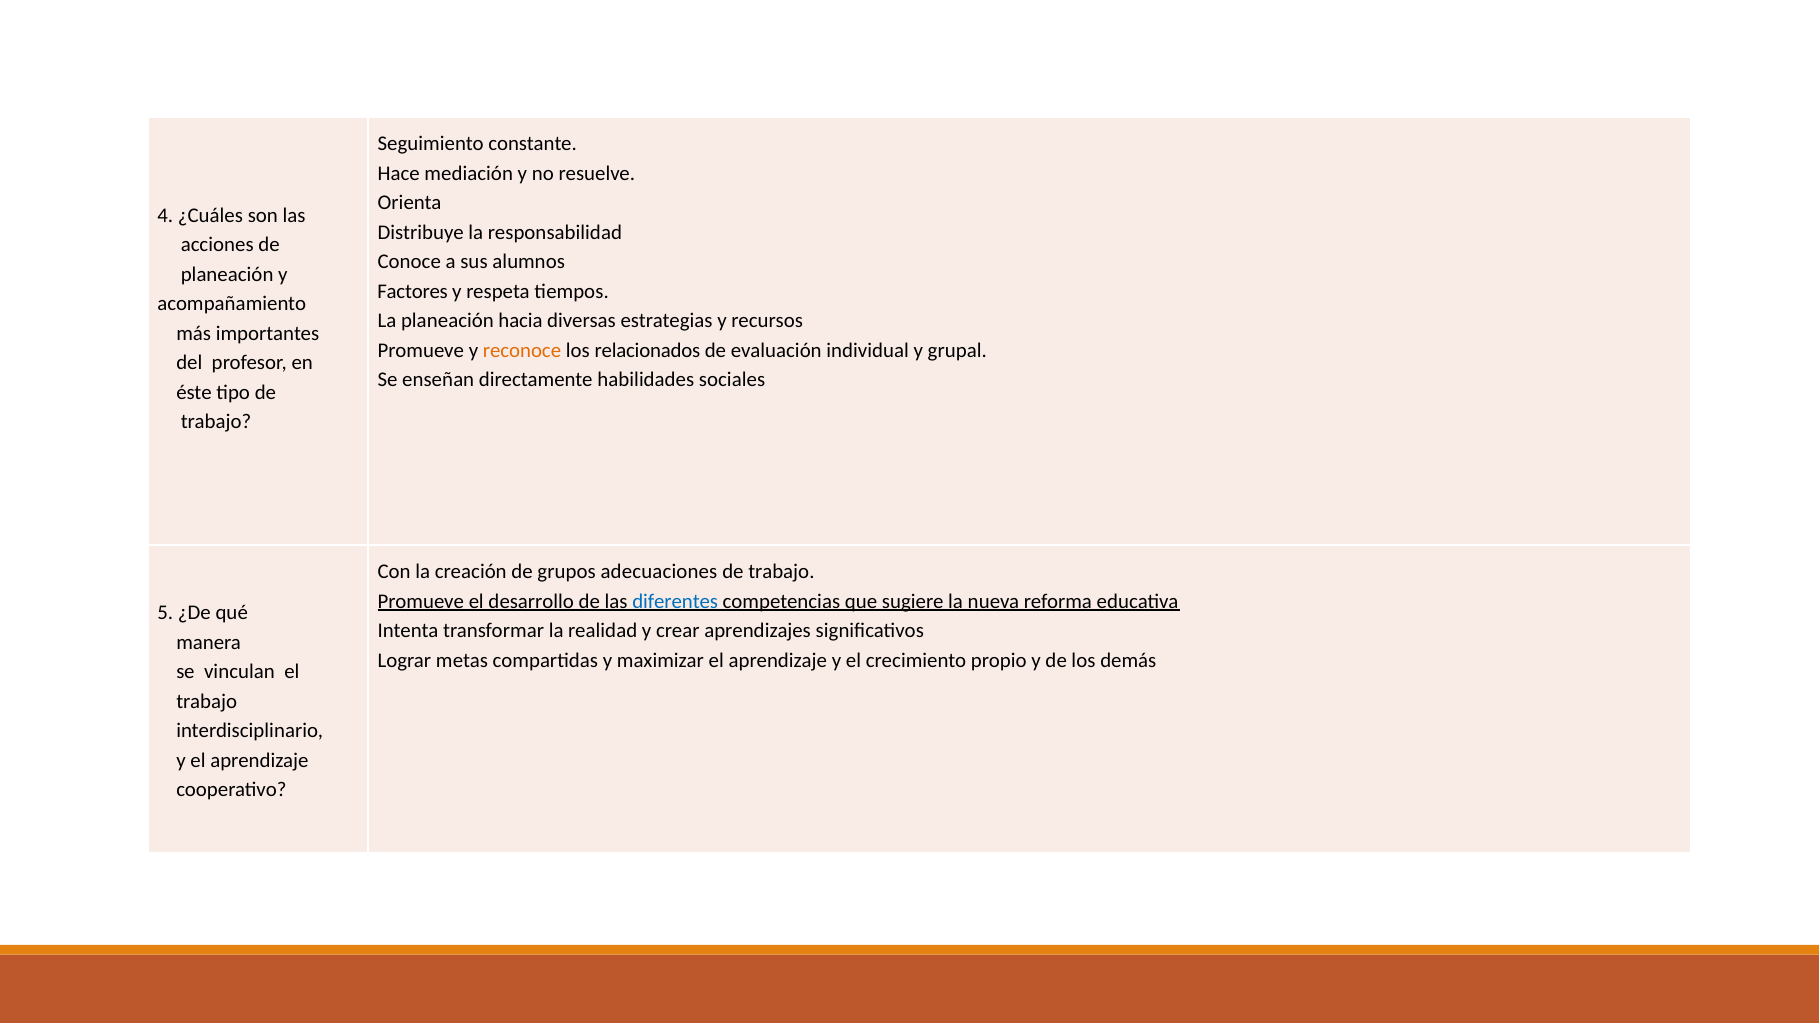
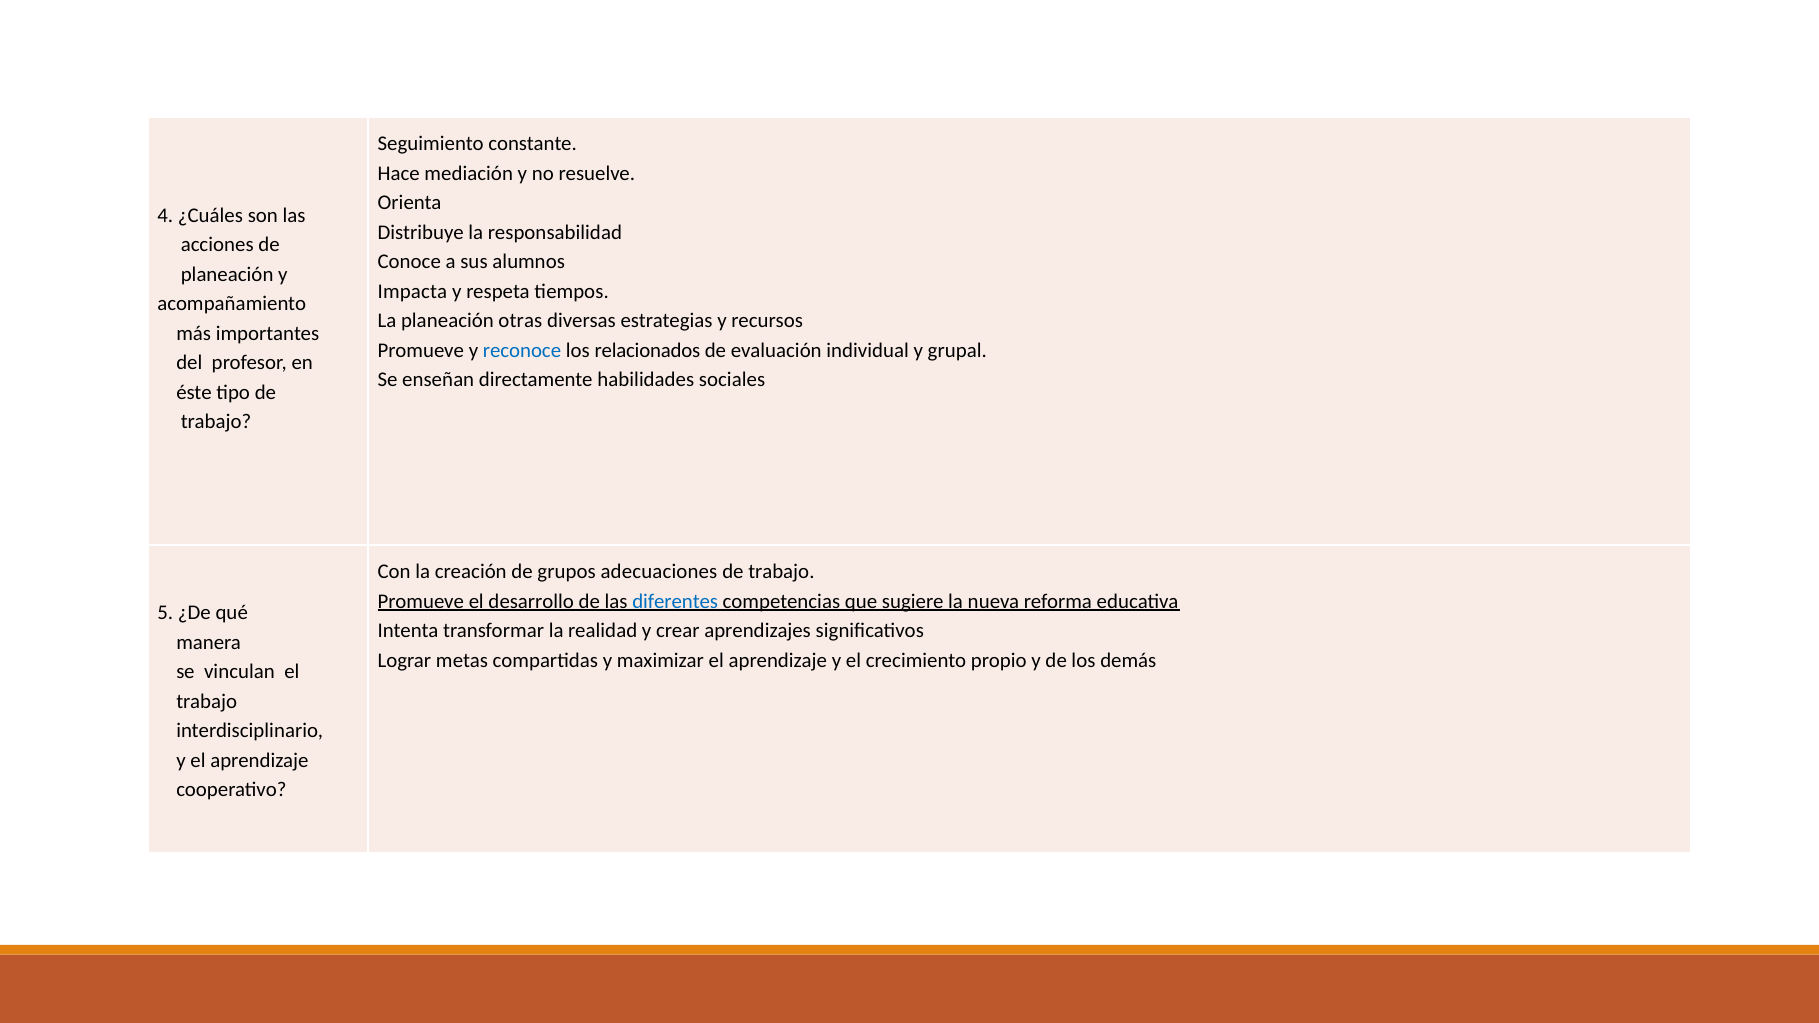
Factores: Factores -> Impacta (412, 291)
hacia: hacia -> otras (520, 321)
reconoce colour: orange -> blue (522, 350)
